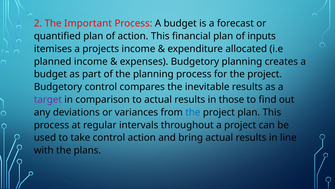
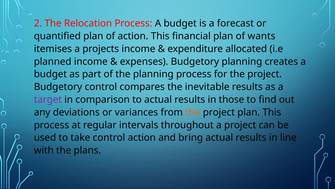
Important: Important -> Relocation (88, 23)
inputs: inputs -> wants (262, 36)
the colour: blue -> orange (193, 112)
